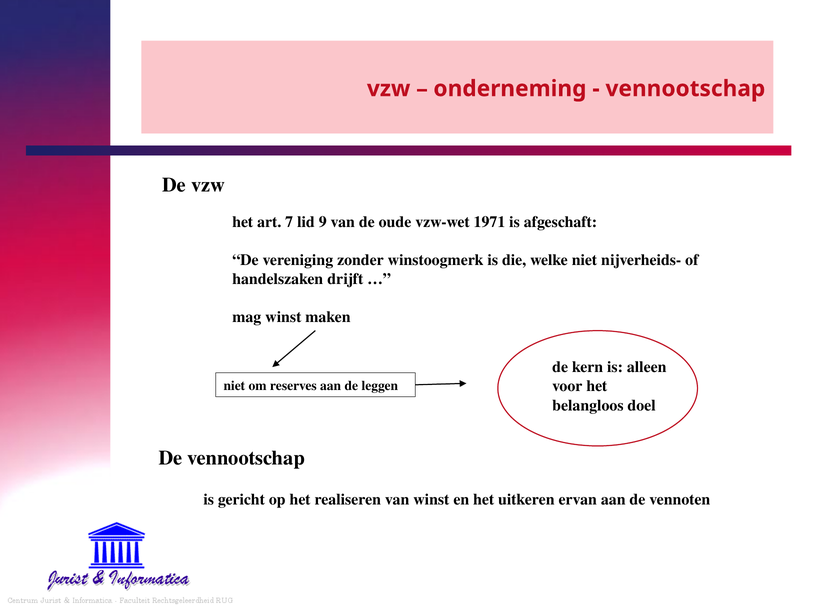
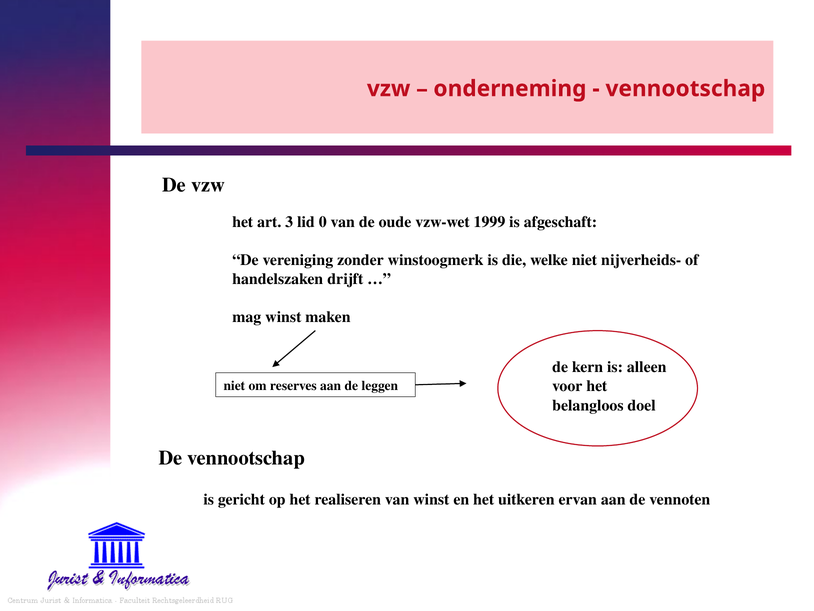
7: 7 -> 3 (289, 222)
9: 9 -> 0 (323, 222)
1971: 1971 -> 1999 (489, 222)
